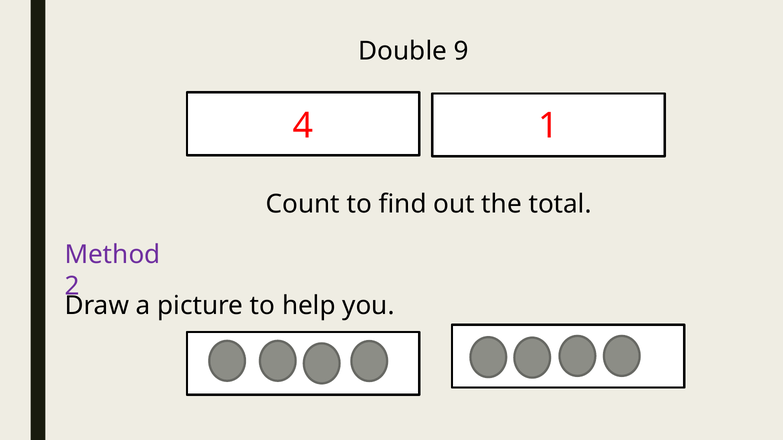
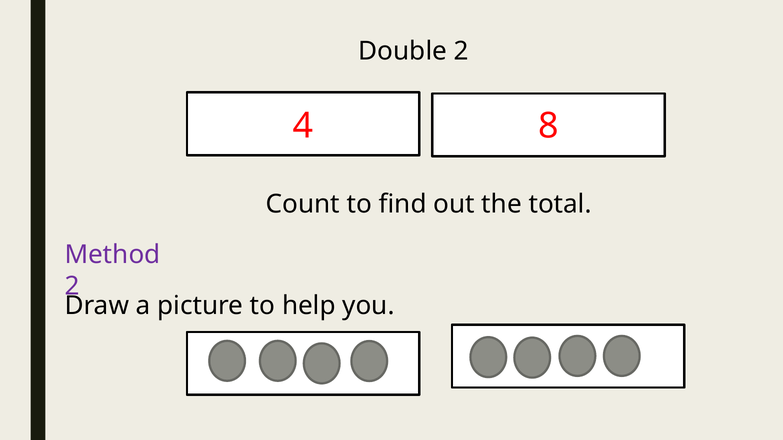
Double 9: 9 -> 2 (461, 51)
1: 1 -> 8 (549, 126)
